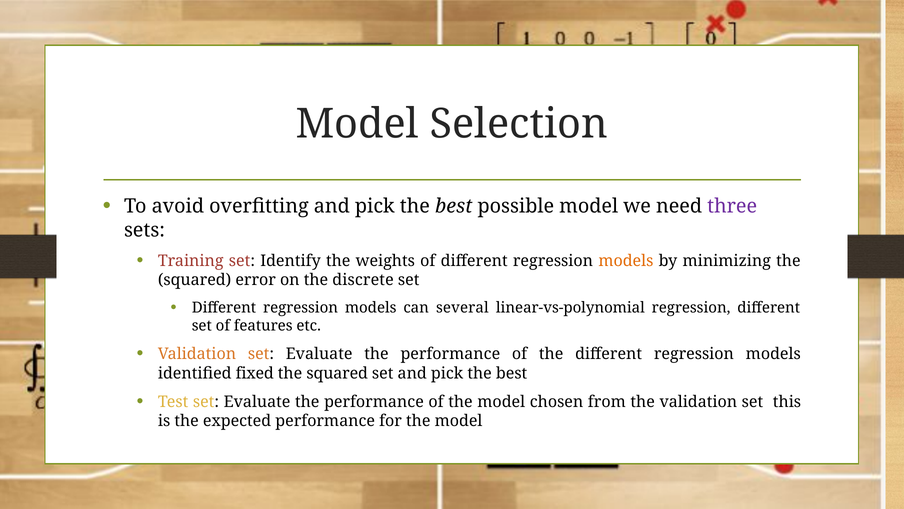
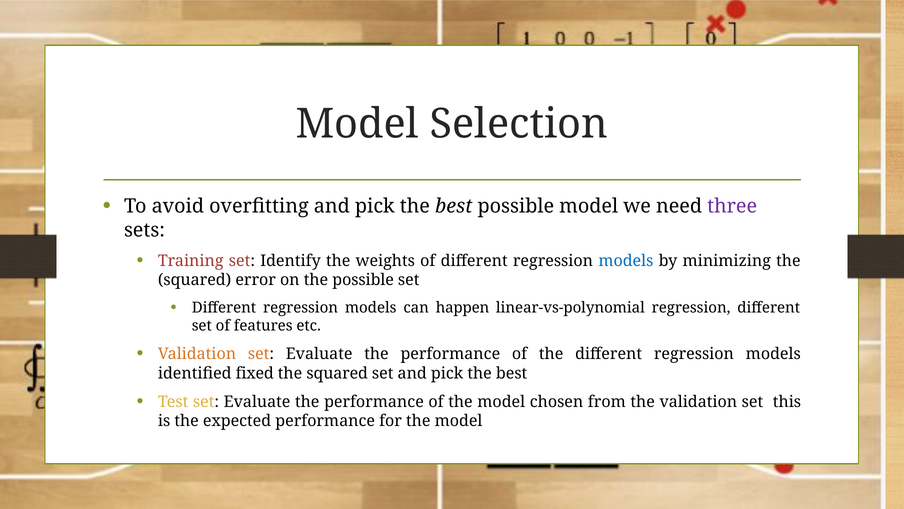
models colour: orange -> blue (626, 261)
the discrete: discrete -> possible (363, 280)
several: several -> happen (463, 307)
